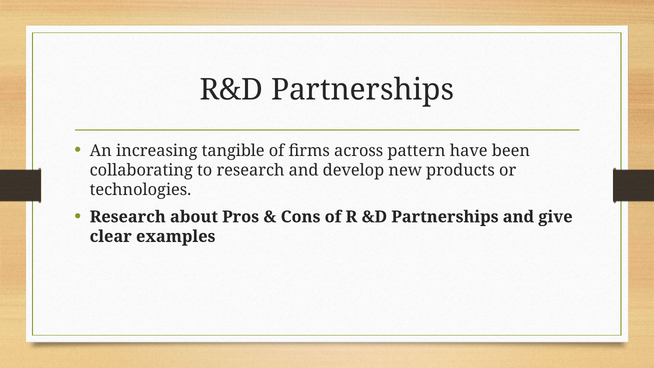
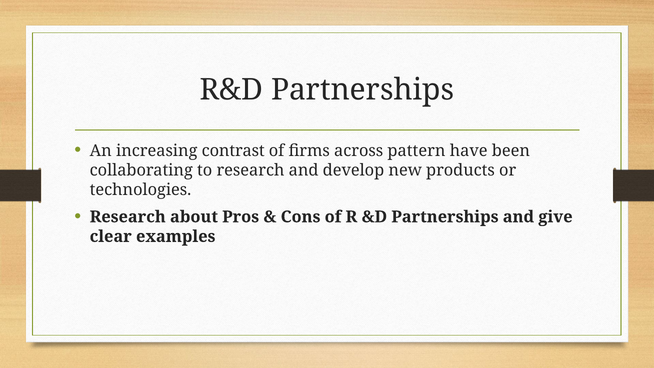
tangible: tangible -> contrast (233, 151)
